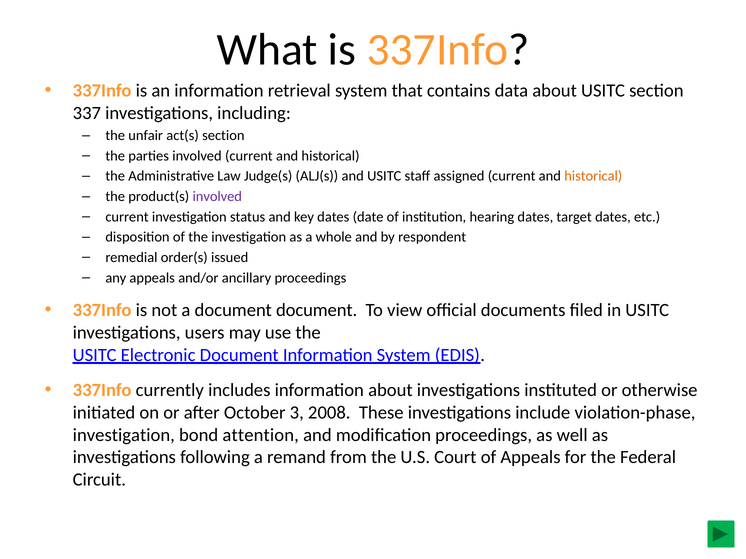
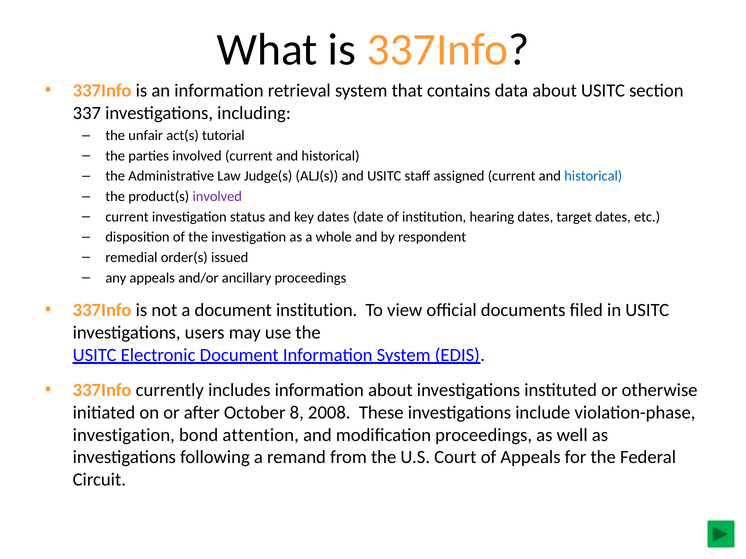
act(s section: section -> tutorial (223, 136)
historical colour: orange -> blue (593, 176)
document document: document -> institution (317, 311)
3: 3 -> 8 (297, 413)
